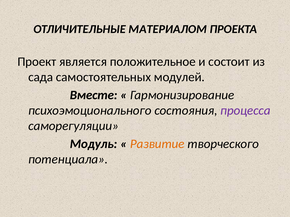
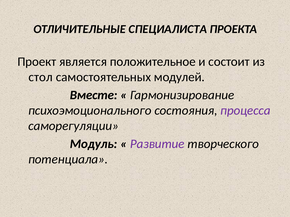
МАТЕРИАЛОМ: МАТЕРИАЛОМ -> СПЕЦИАЛИСТА (168, 29)
сада: сада -> стол (41, 77)
Развитие colour: orange -> purple (157, 144)
